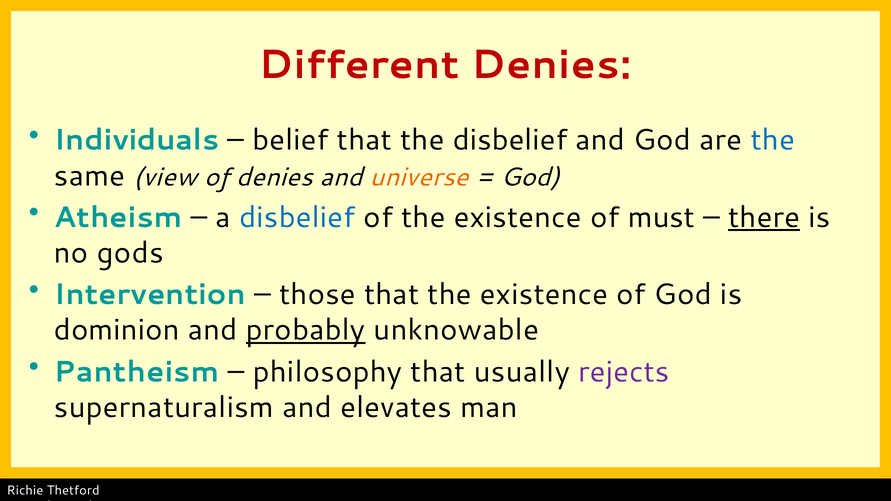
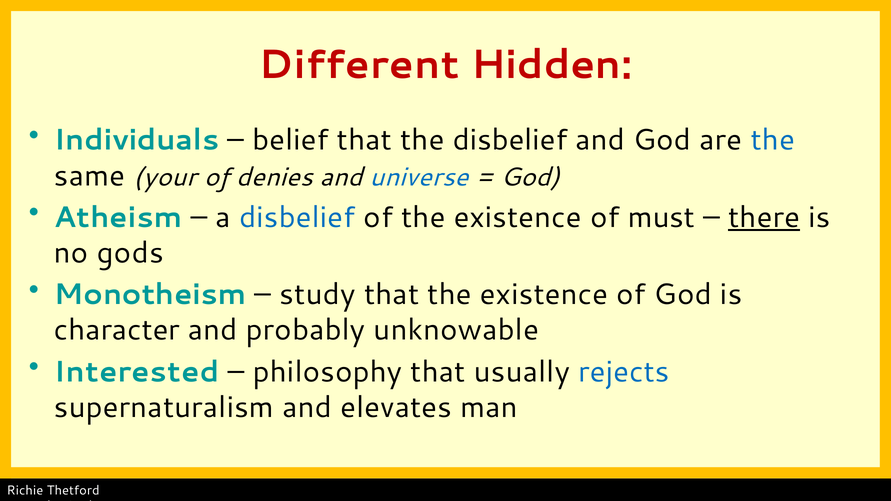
Different Denies: Denies -> Hidden (551, 65)
view: view -> your (165, 177)
universe colour: orange -> blue (419, 177)
Intervention: Intervention -> Monotheism (150, 295)
those: those -> study (317, 295)
dominion: dominion -> character (117, 330)
probably underline: present -> none (306, 330)
Pantheism: Pantheism -> Interested (137, 372)
rejects colour: purple -> blue (624, 372)
